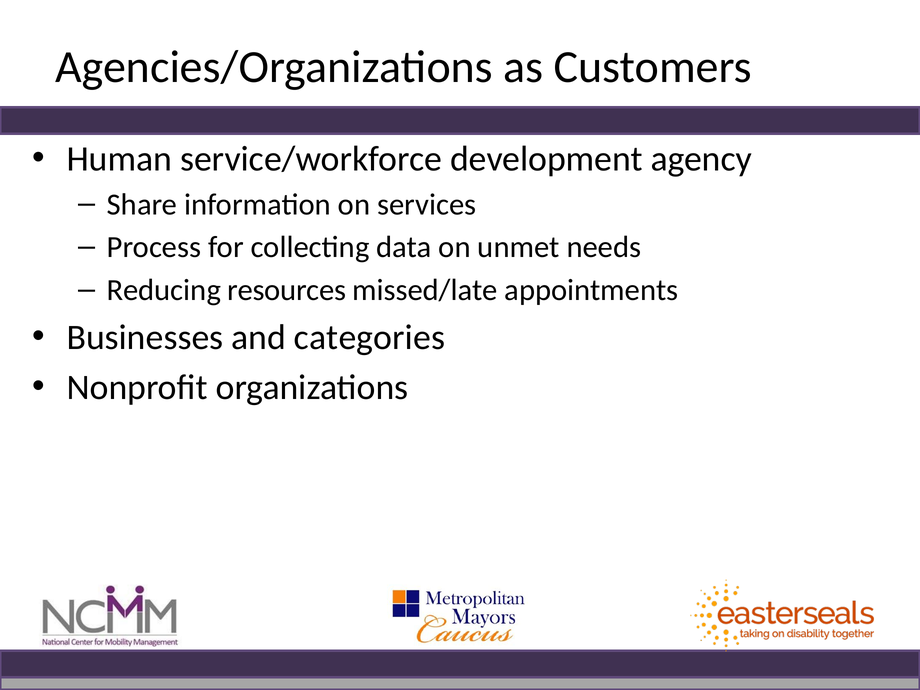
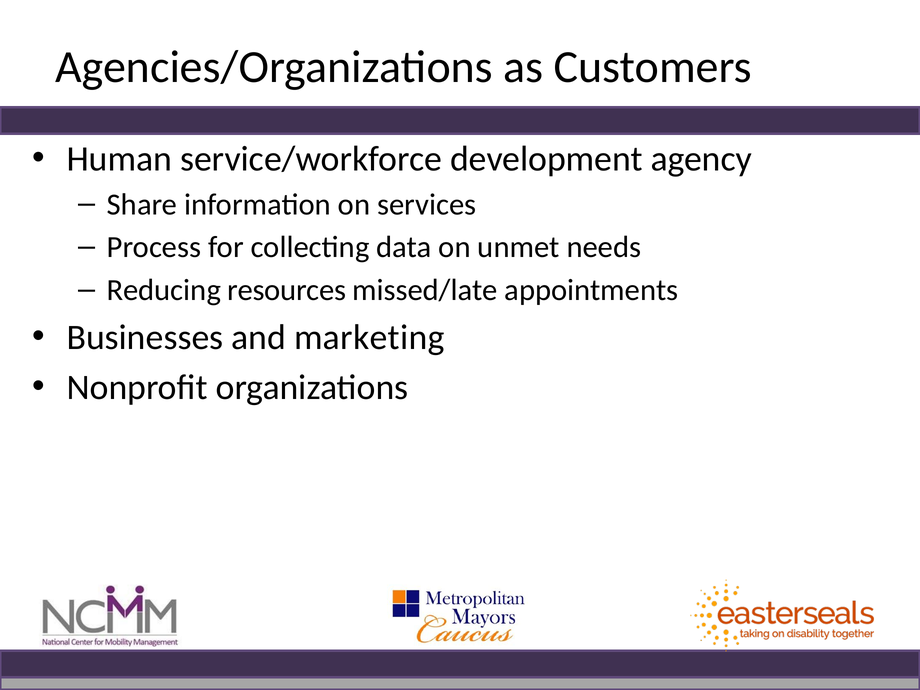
categories: categories -> marketing (369, 338)
